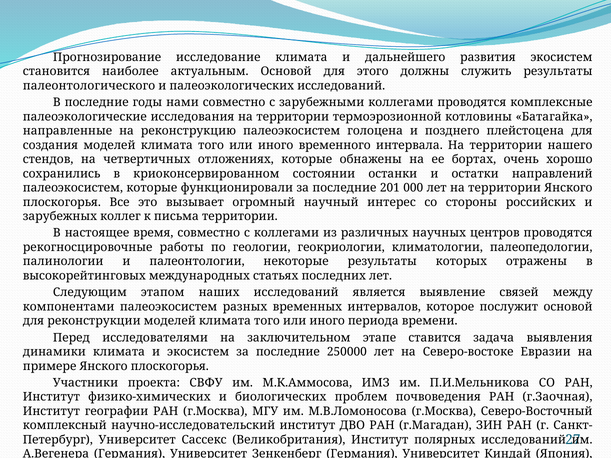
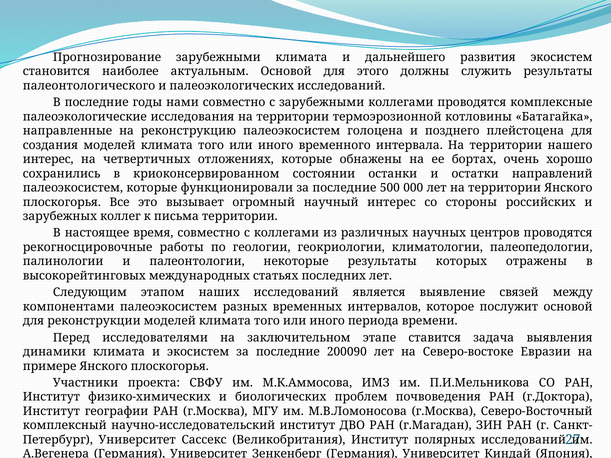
Прогнозирование исследование: исследование -> зарубежными (218, 57)
стендов: стендов -> интерес (48, 159)
201: 201 -> 500 (390, 188)
250000: 250000 -> 200090 (347, 352)
г.Заочная: г.Заочная -> г.Доктора (557, 397)
